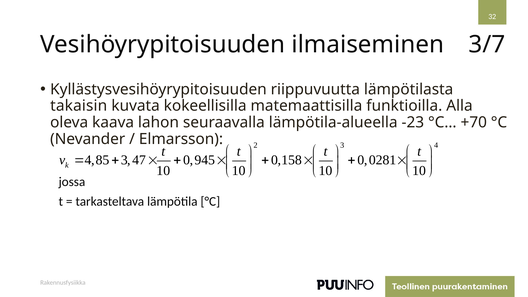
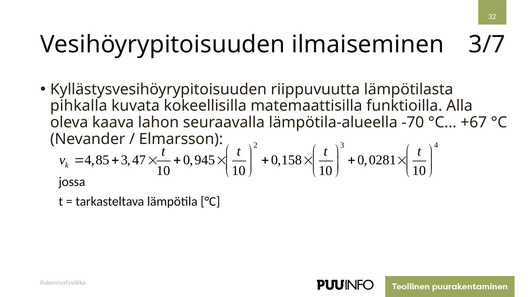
takaisin: takaisin -> pihkalla (79, 106)
-23: -23 -> -70 (413, 123)
+70: +70 -> +67 (474, 123)
